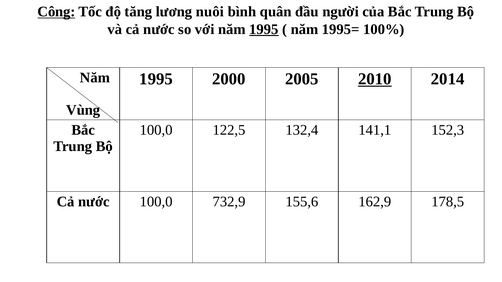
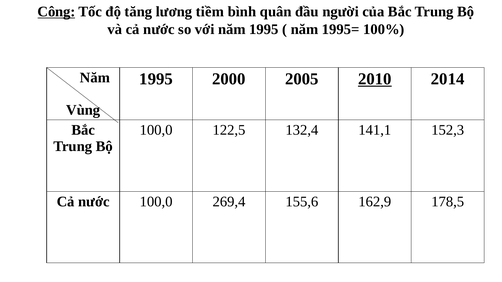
nuôi: nuôi -> tiềm (210, 12)
1995 underline: present -> none (264, 29)
732,9: 732,9 -> 269,4 (229, 202)
